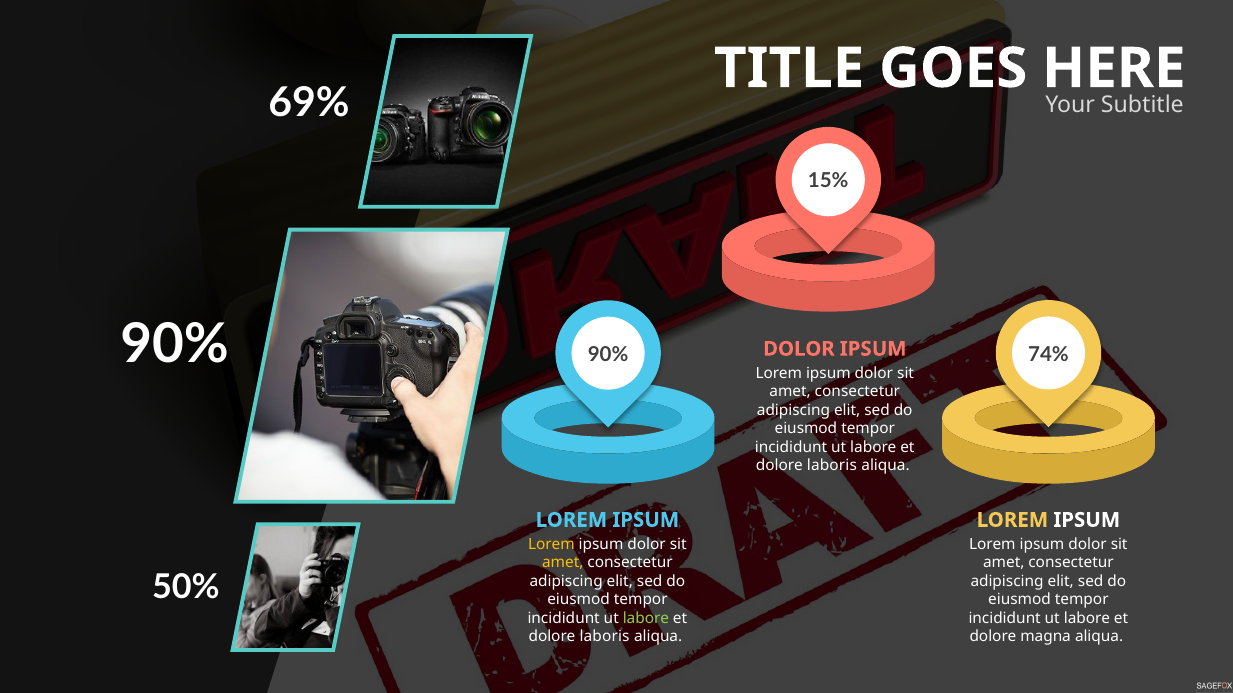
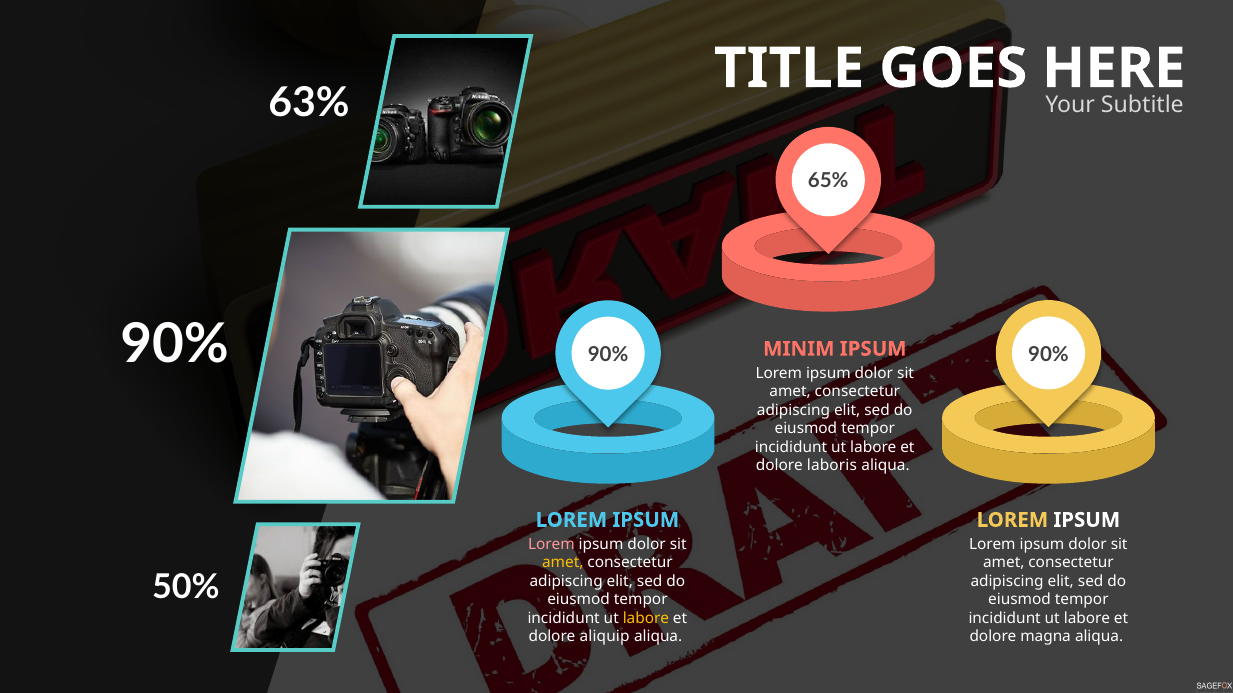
69%: 69% -> 63% (309, 103)
15%: 15% -> 65% (828, 181)
DOLOR: DOLOR -> MINIM (799, 349)
74%: 74% -> 90% (1049, 355)
Lorem colour: yellow -> pink (551, 545)
labore colour: light green -> yellow (646, 619)
laboris: laboris -> aliquip (605, 637)
